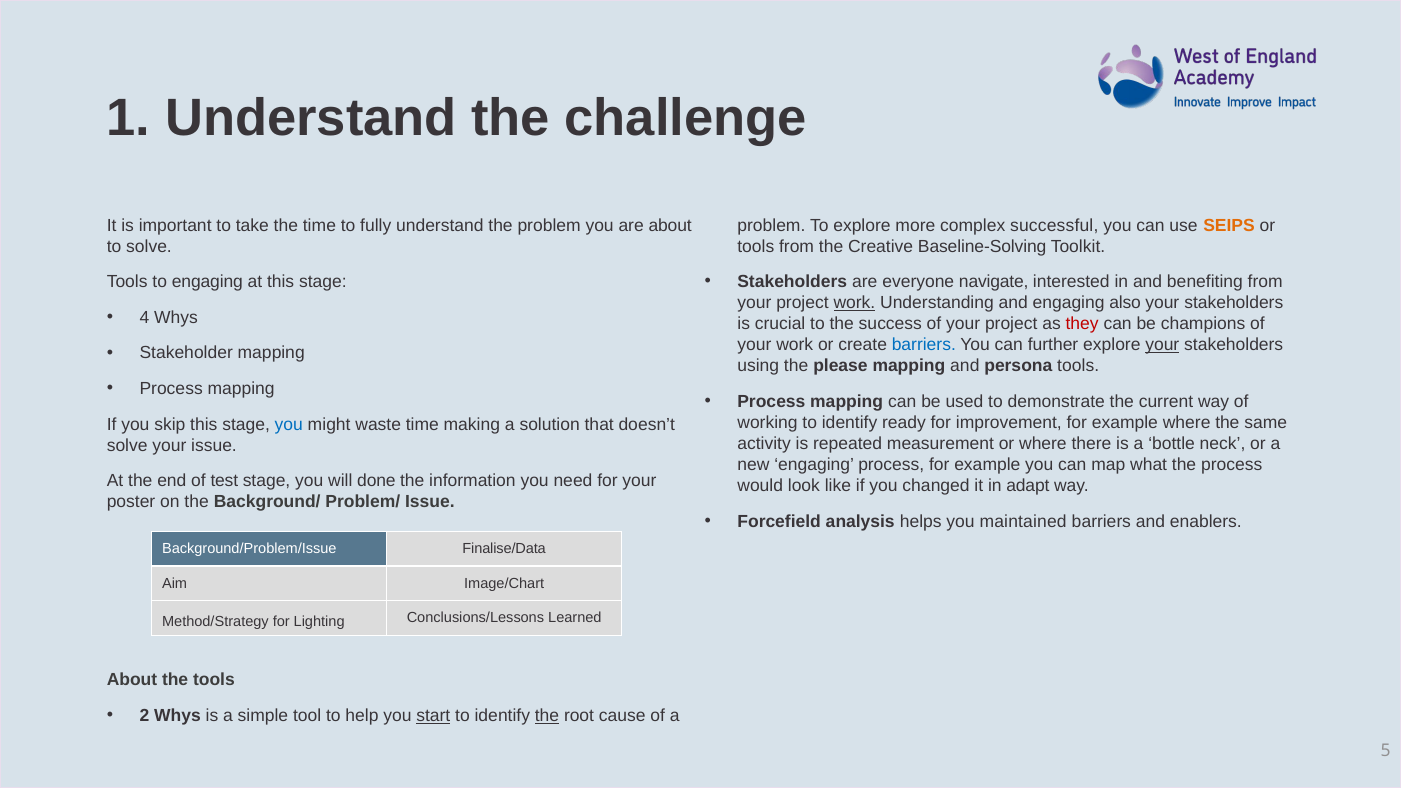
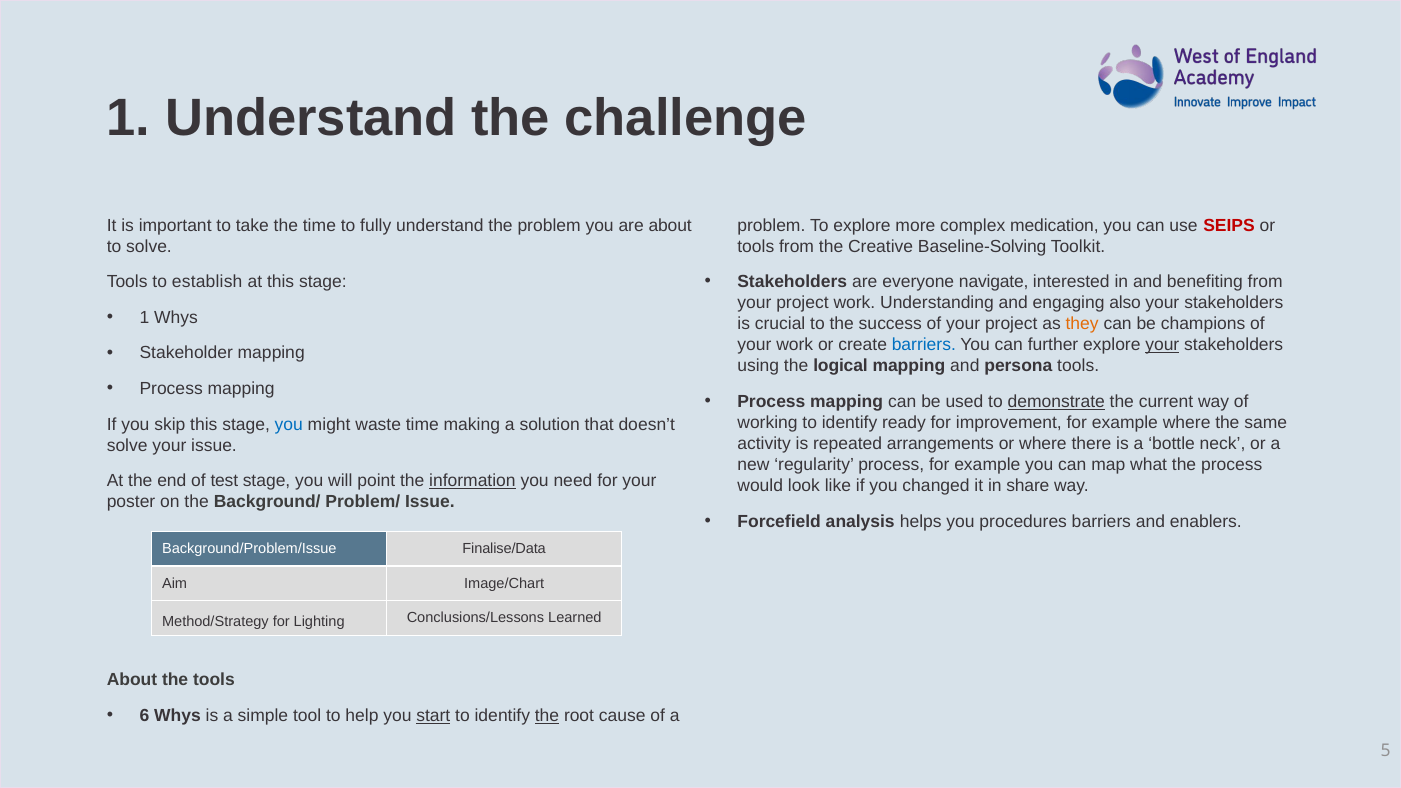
successful: successful -> medication (1054, 225)
SEIPS colour: orange -> red (1229, 225)
to engaging: engaging -> establish (207, 282)
work underline: present -> none (854, 303)
4: 4 -> 1 (145, 318)
they colour: red -> orange (1082, 324)
please: please -> logical (841, 366)
demonstrate underline: none -> present (1056, 402)
measurement: measurement -> arrangements (940, 444)
new engaging: engaging -> regularity (814, 465)
done: done -> point (376, 481)
information underline: none -> present (472, 481)
adapt: adapt -> share (1028, 486)
maintained: maintained -> procedures (1023, 521)
2: 2 -> 6 (145, 716)
